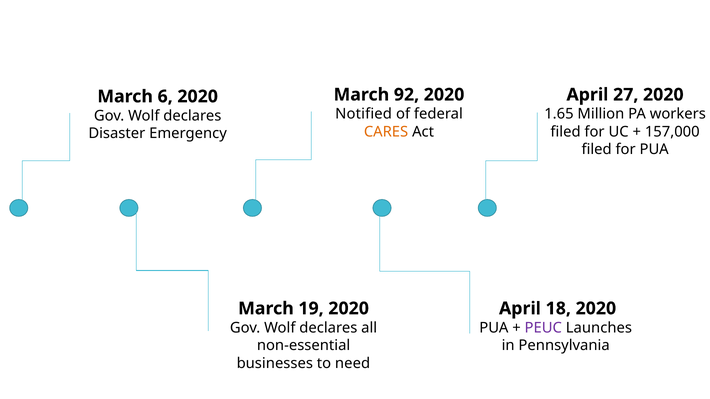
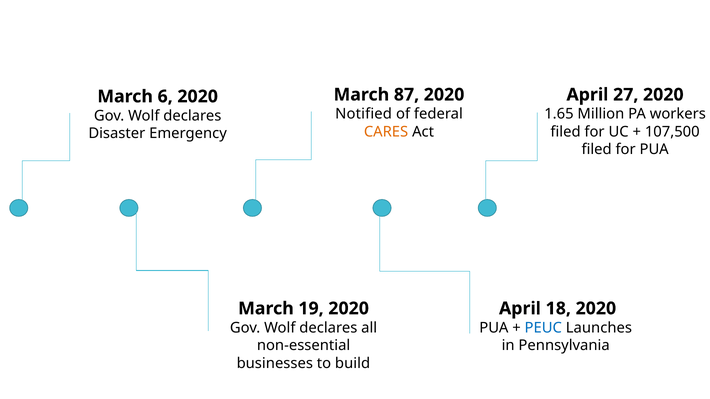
92: 92 -> 87 (406, 95)
157,000: 157,000 -> 107,500 (672, 132)
PEUC colour: purple -> blue (543, 328)
need: need -> build (353, 364)
